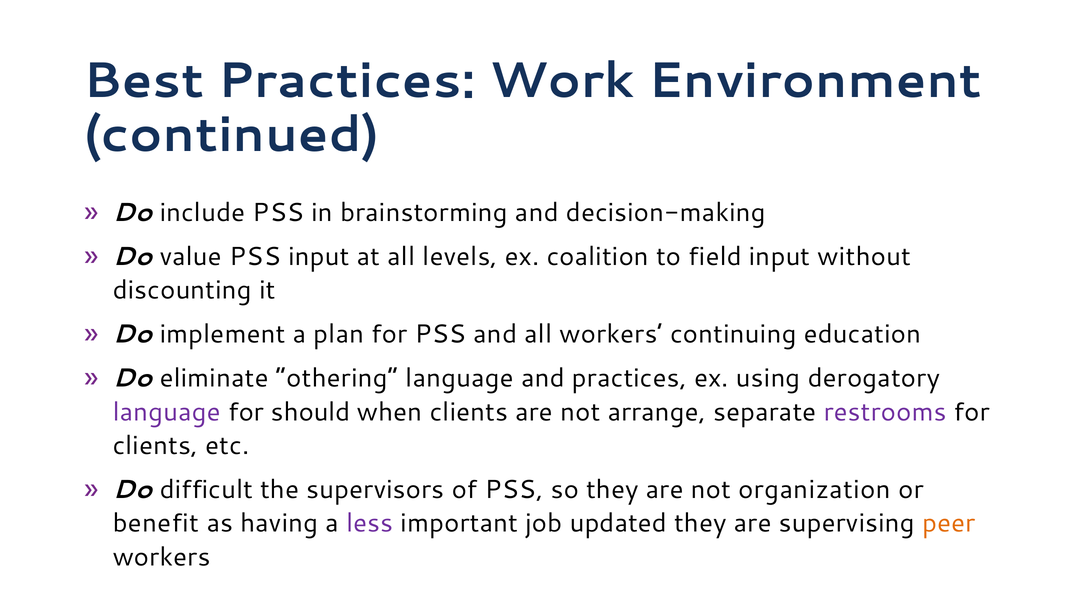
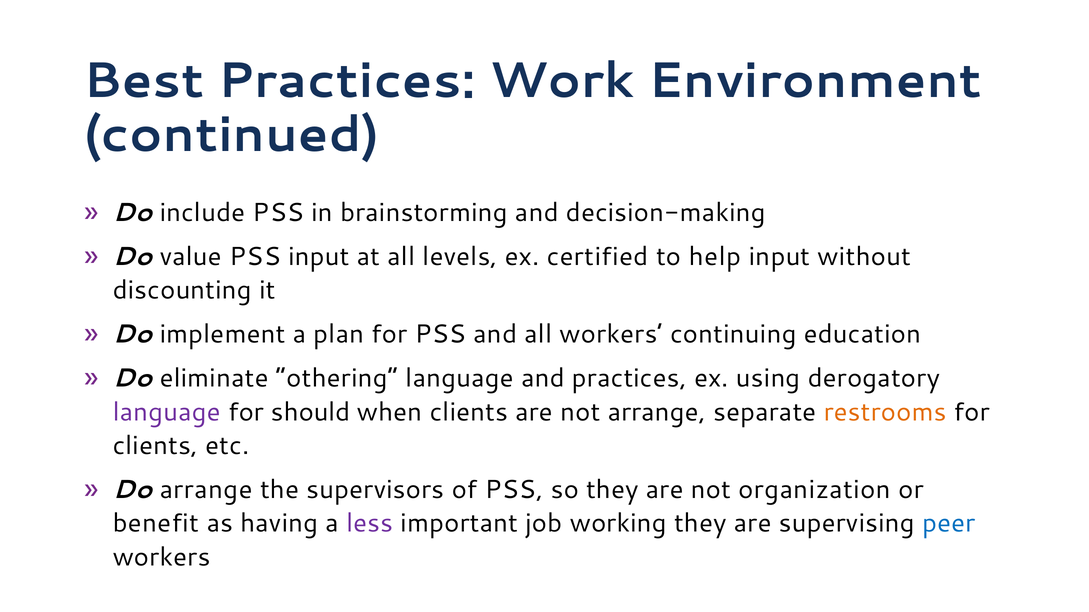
coalition: coalition -> certified (598, 257)
field: field -> help (715, 257)
restrooms colour: purple -> orange (885, 412)
Do difficult: difficult -> arrange (206, 490)
updated: updated -> working (618, 524)
peer colour: orange -> blue (949, 524)
